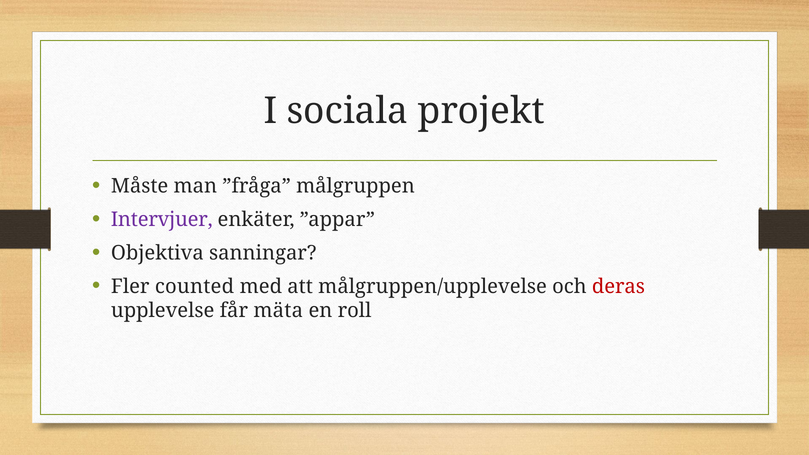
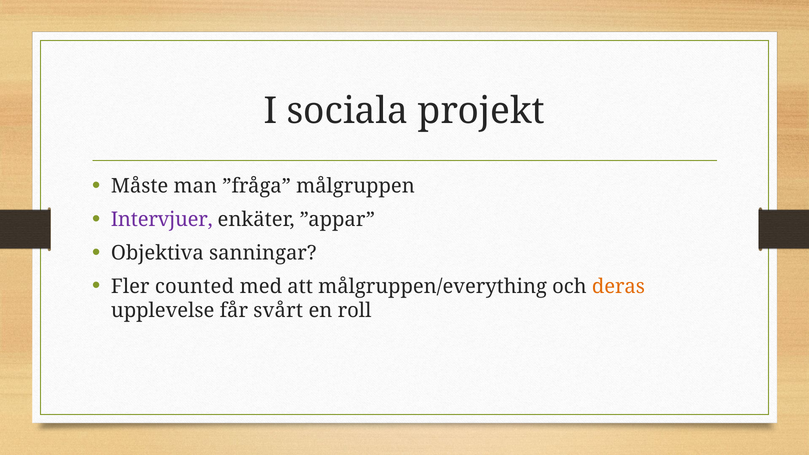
målgruppen/upplevelse: målgruppen/upplevelse -> målgruppen/everything (433, 286)
deras colour: red -> orange (618, 286)
mäta: mäta -> svårt (278, 311)
